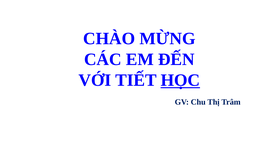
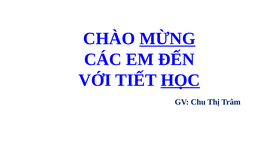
MỪNG underline: none -> present (167, 39)
